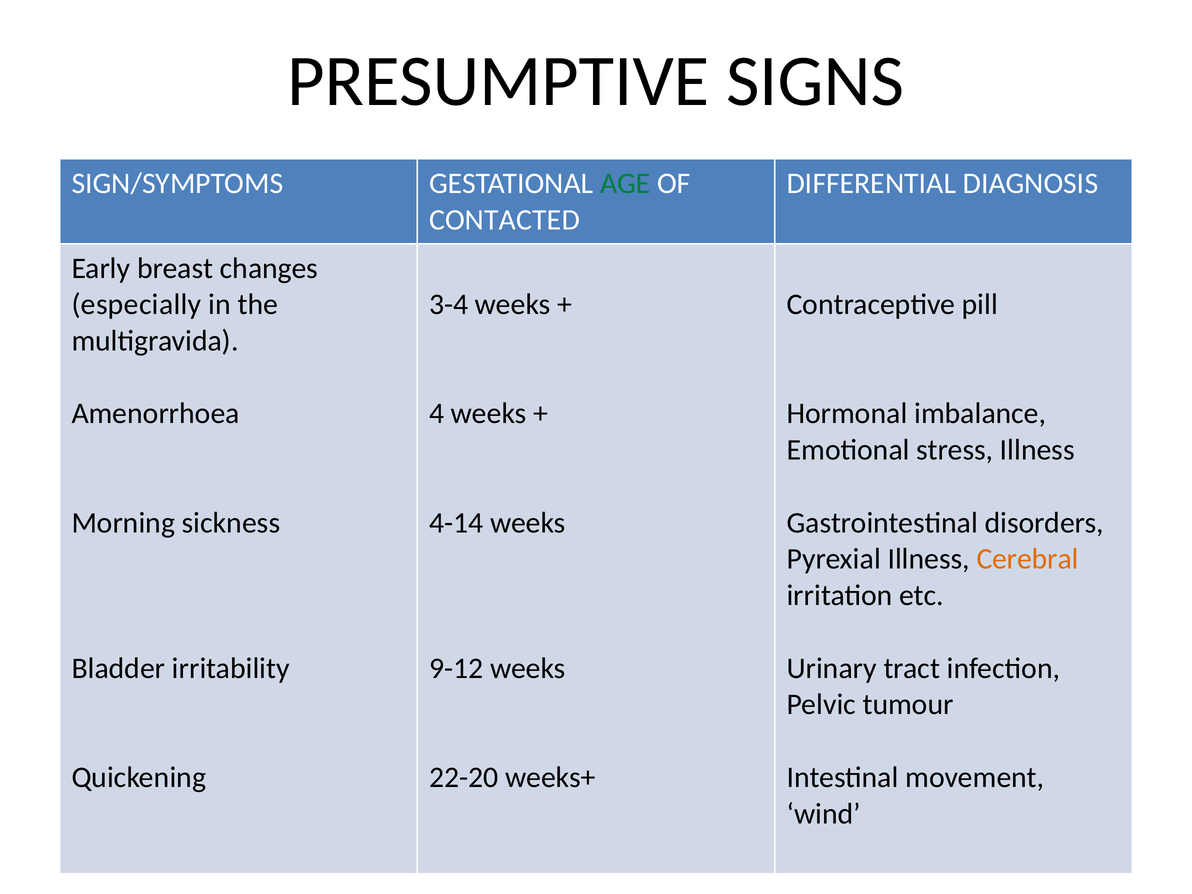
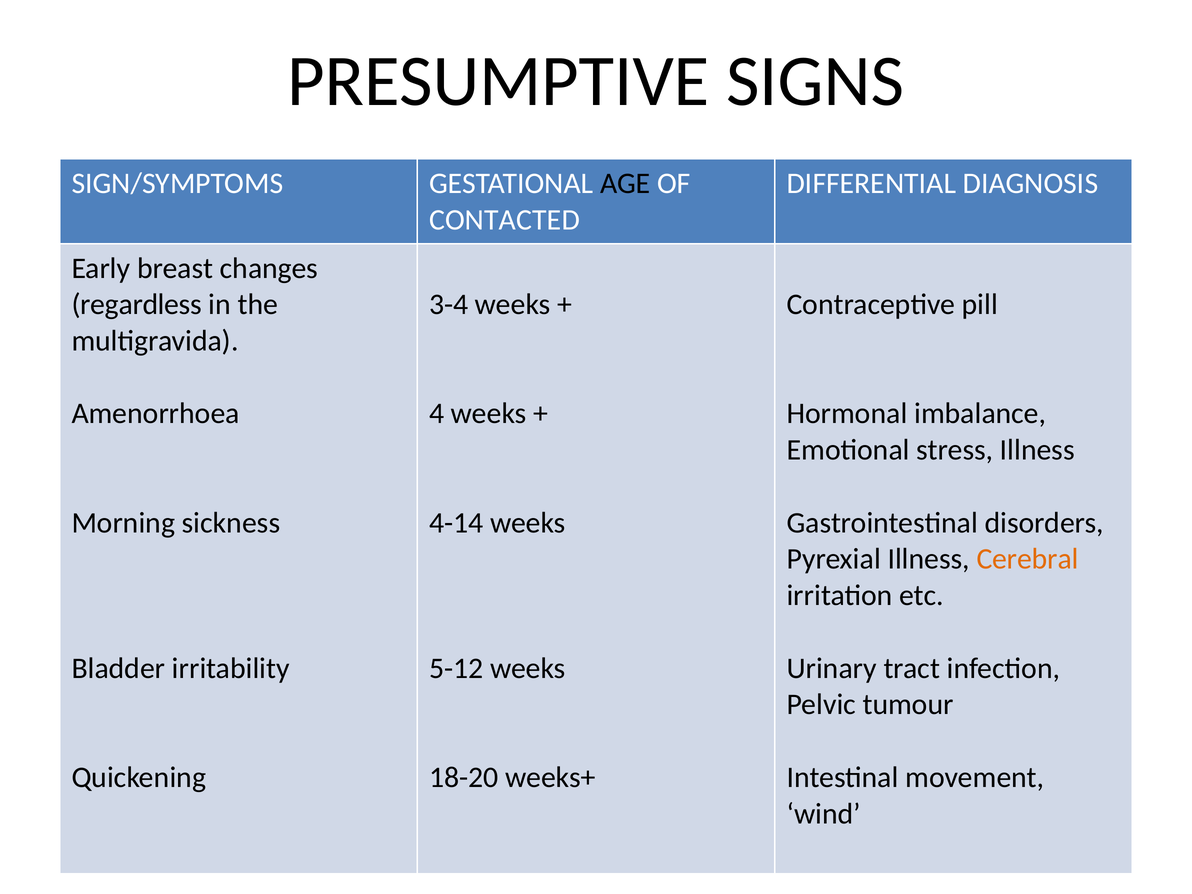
AGE colour: green -> black (625, 183)
especially: especially -> regardless (137, 305)
9-12: 9-12 -> 5-12 (456, 668)
22-20: 22-20 -> 18-20 (464, 777)
